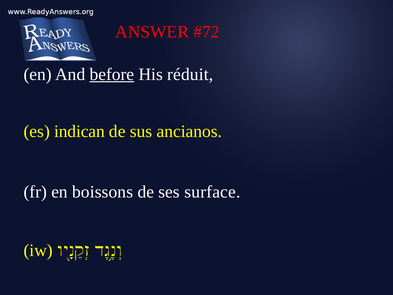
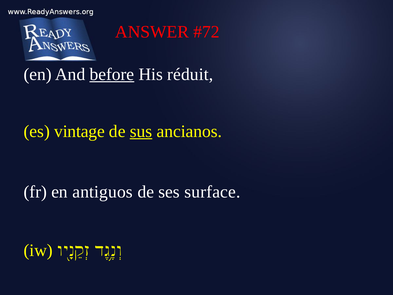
indican: indican -> vintage (79, 131)
sus underline: none -> present (141, 131)
boissons: boissons -> antiguos (103, 192)
